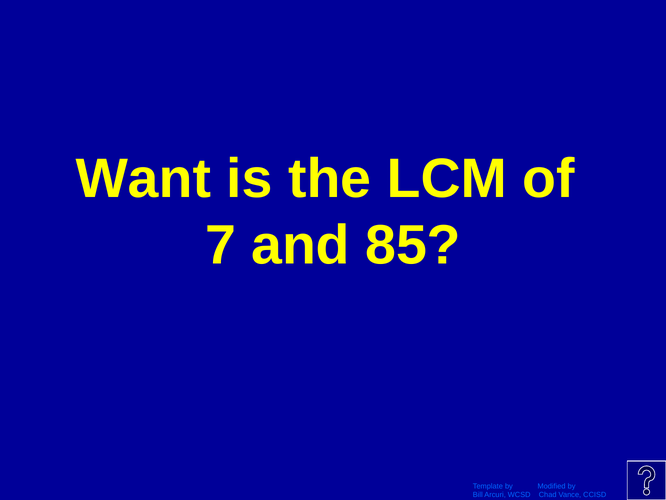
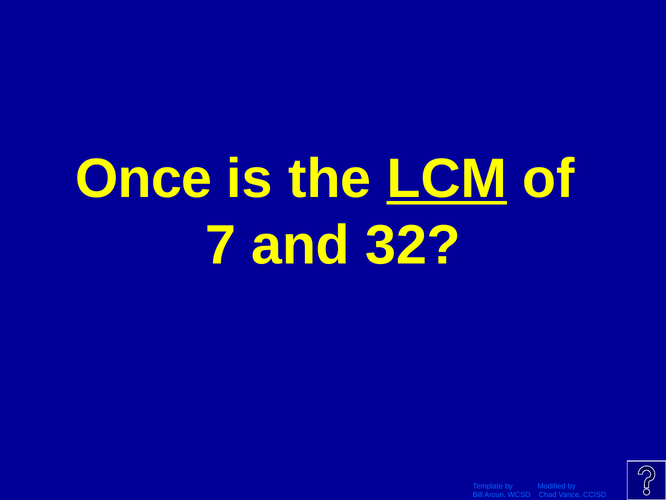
Want: Want -> Once (144, 179)
LCM underline: none -> present (447, 179)
85: 85 -> 32 (413, 245)
